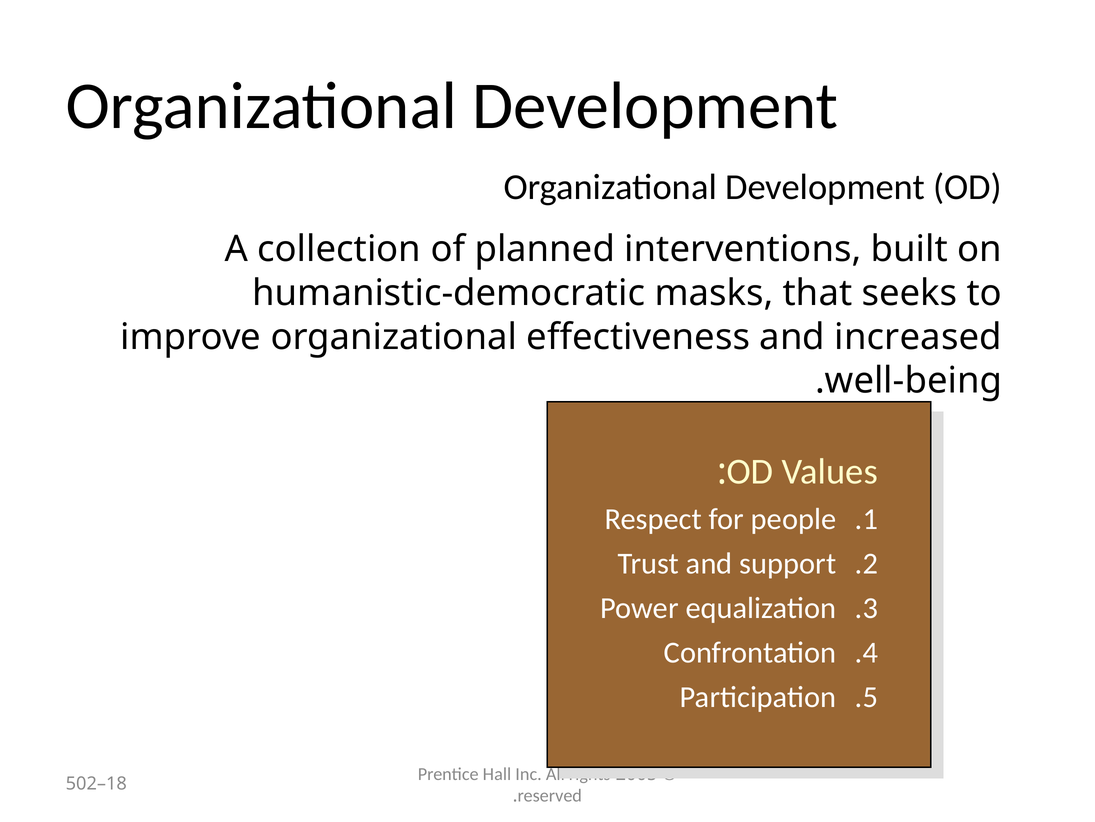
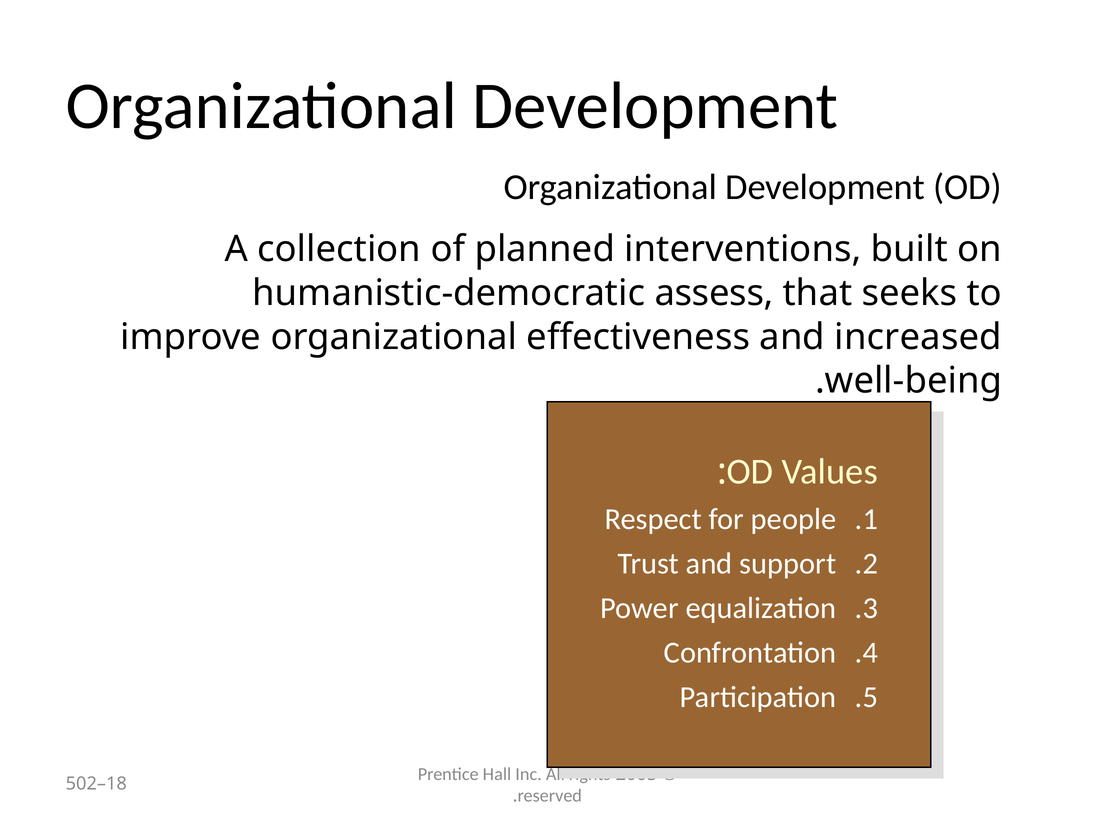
masks: masks -> assess (714, 293)
